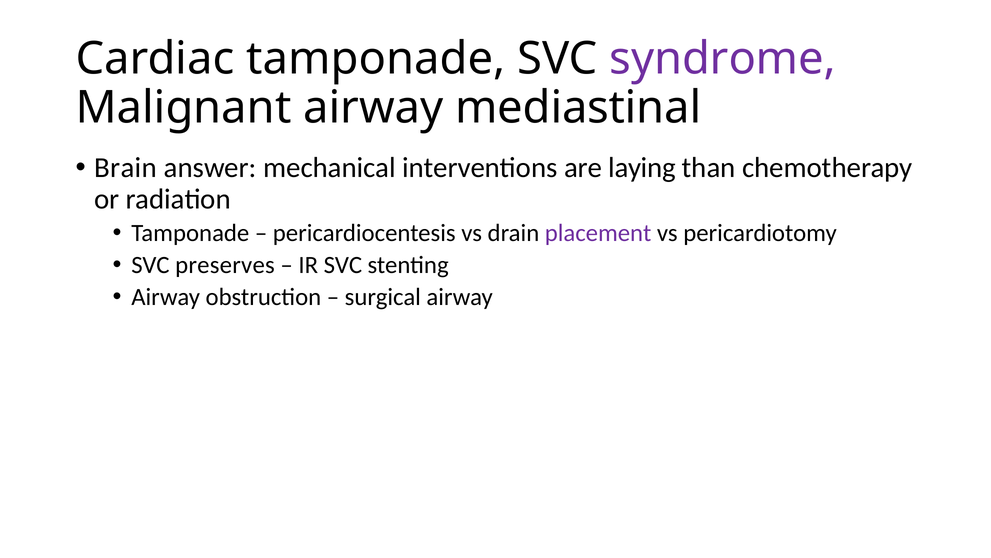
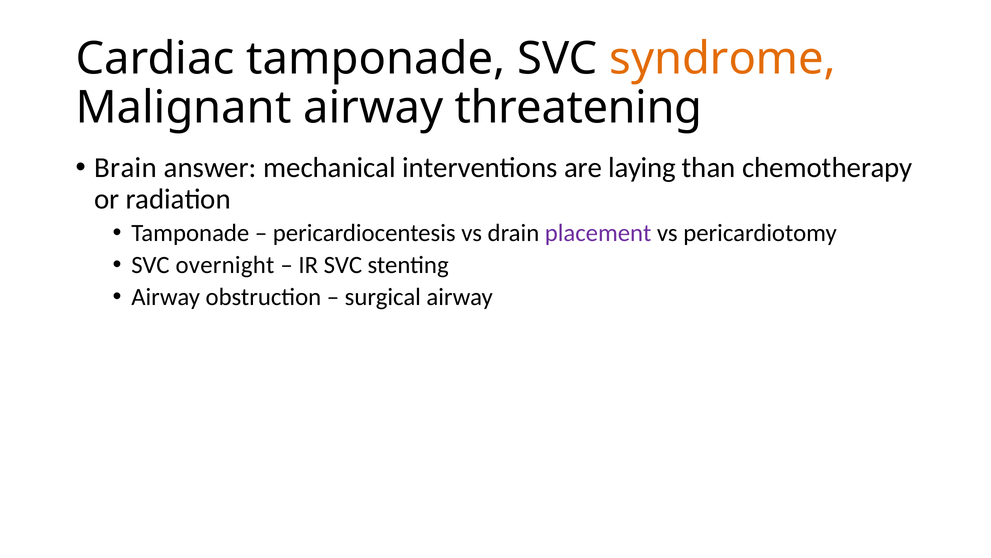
syndrome colour: purple -> orange (723, 59)
mediastinal: mediastinal -> threatening (578, 108)
preserves: preserves -> overnight (225, 265)
